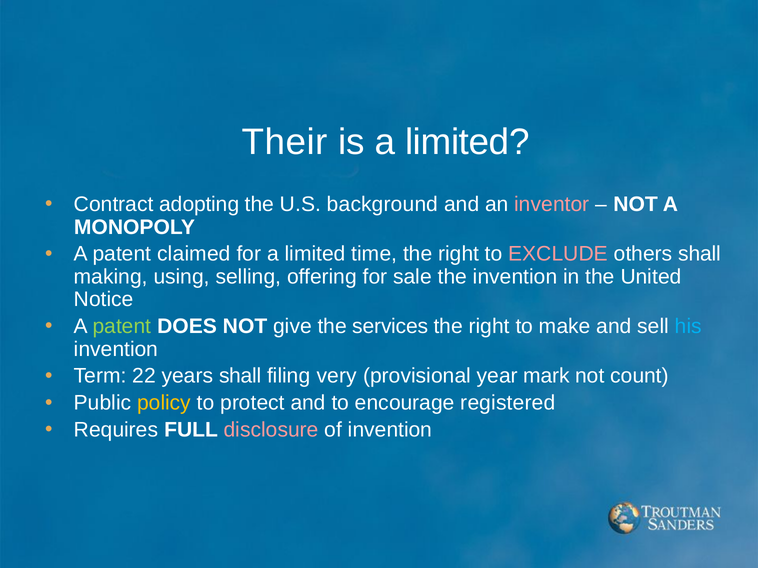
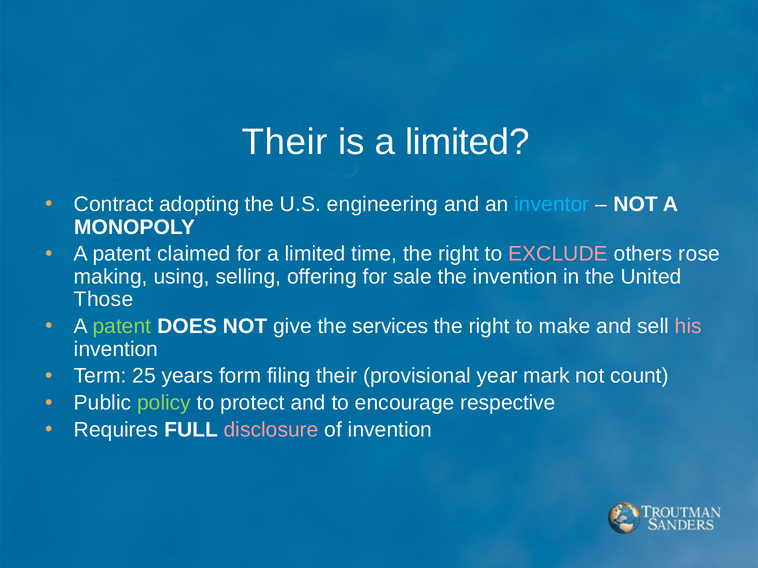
background: background -> engineering (383, 205)
inventor colour: pink -> light blue (552, 205)
others shall: shall -> rose (699, 254)
Notice: Notice -> Those (104, 300)
his colour: light blue -> pink (688, 327)
22: 22 -> 25 (144, 376)
years shall: shall -> form (240, 376)
filing very: very -> their (337, 376)
policy colour: yellow -> light green (164, 403)
registered: registered -> respective (508, 403)
